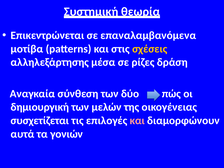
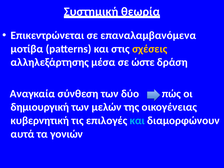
ρίζες: ρίζες -> ώστε (143, 62)
συσχετίζεται: συσχετίζεται -> κυβερνητική (40, 121)
και colour: pink -> light blue (137, 121)
